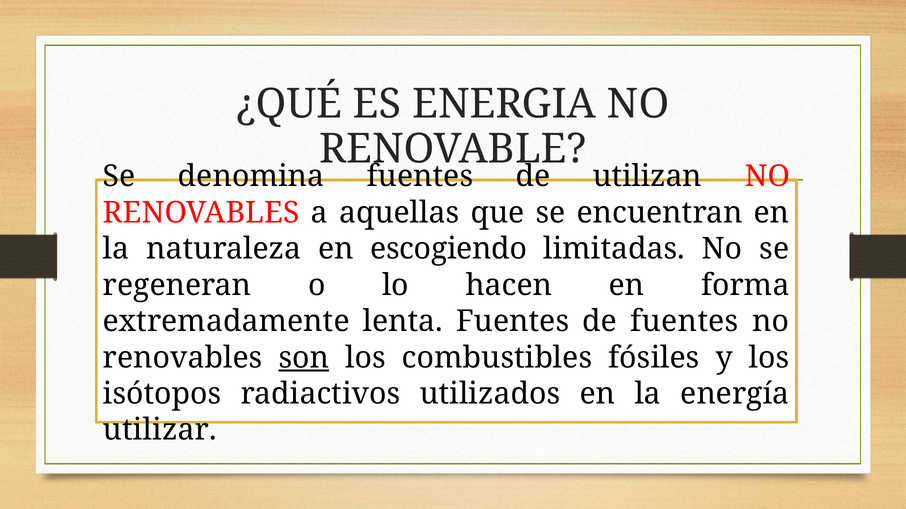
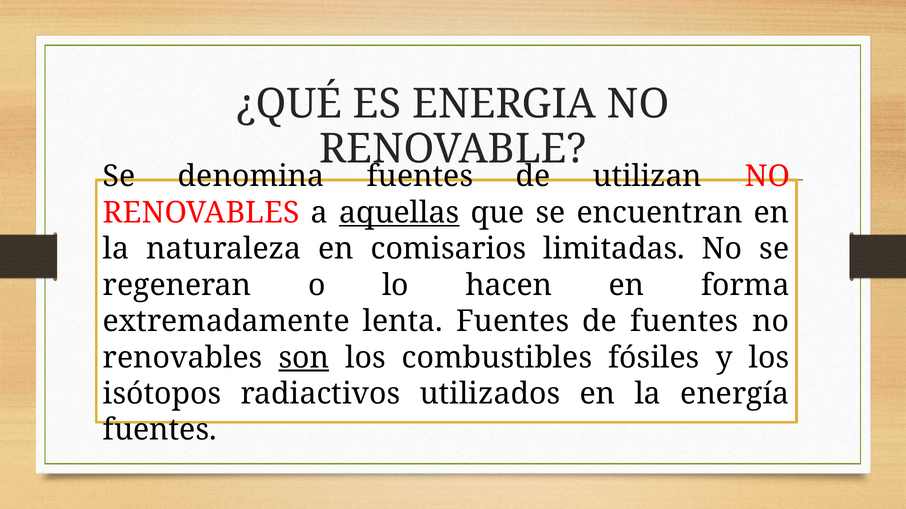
aquellas underline: none -> present (399, 213)
escogiendo: escogiendo -> comisarios (449, 249)
utilizar: utilizar -> fuentes (160, 430)
